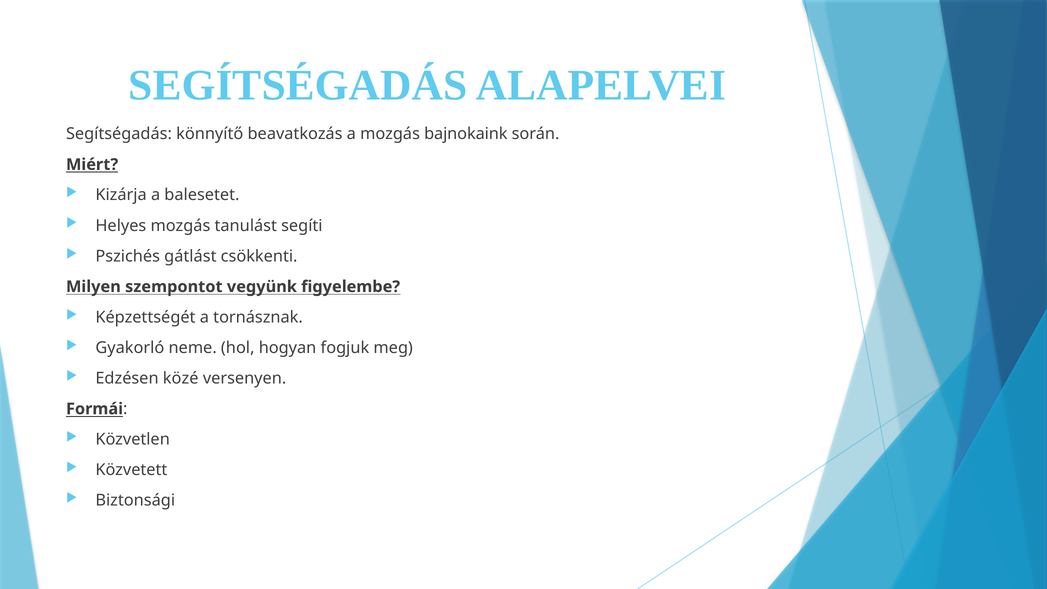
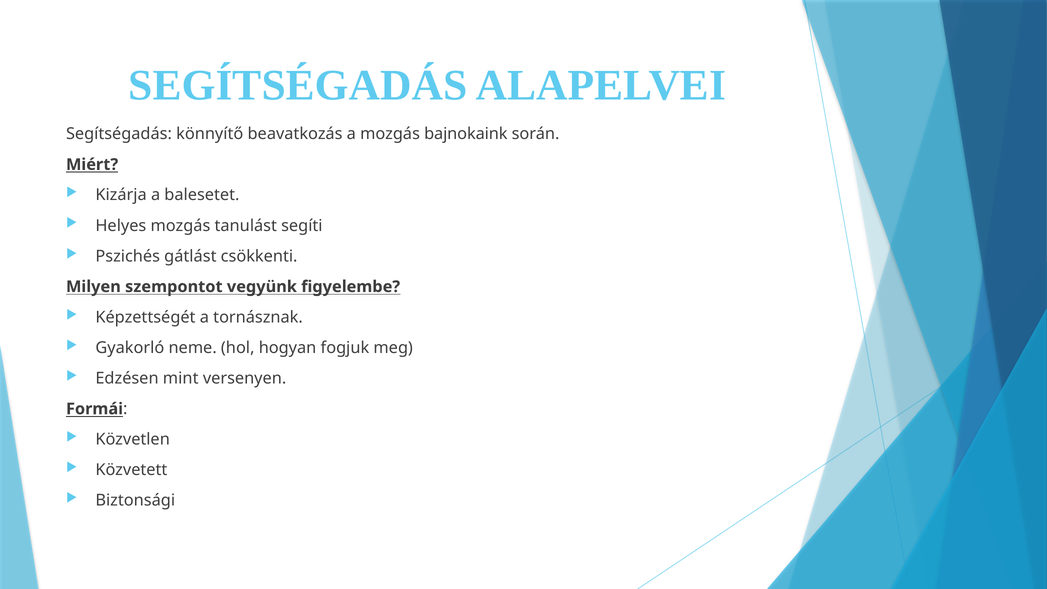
közé: közé -> mint (181, 378)
